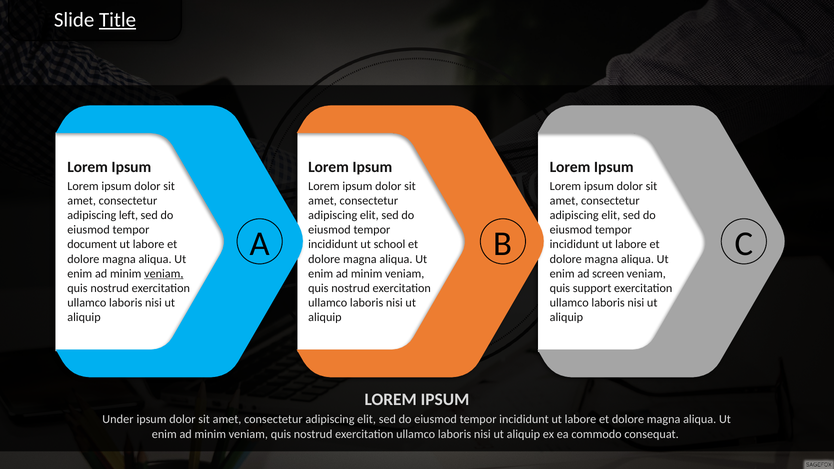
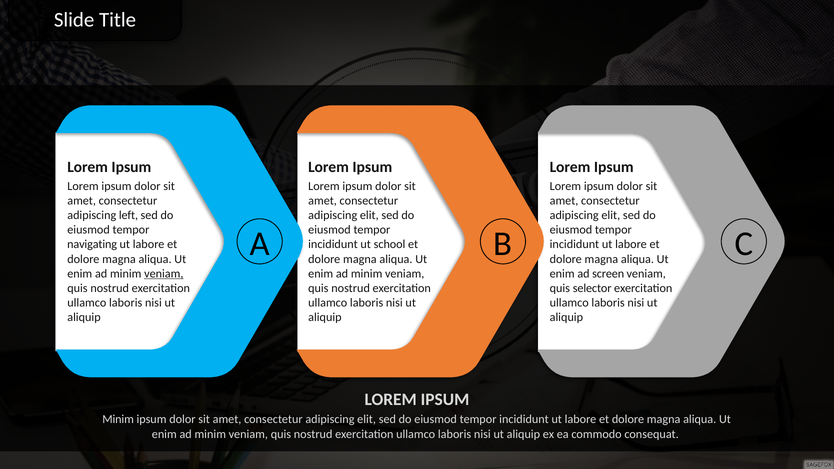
Title underline: present -> none (118, 20)
document: document -> navigating (92, 244)
support: support -> selector (592, 288)
Under: Under -> Minim (118, 420)
